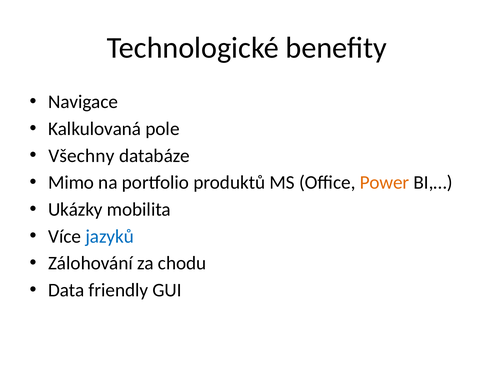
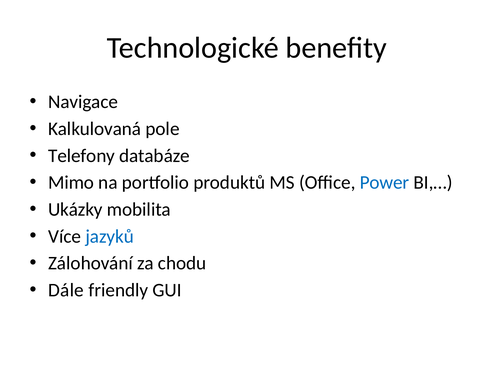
Všechny: Všechny -> Telefony (82, 155)
Power colour: orange -> blue (385, 182)
Data: Data -> Dále (66, 290)
